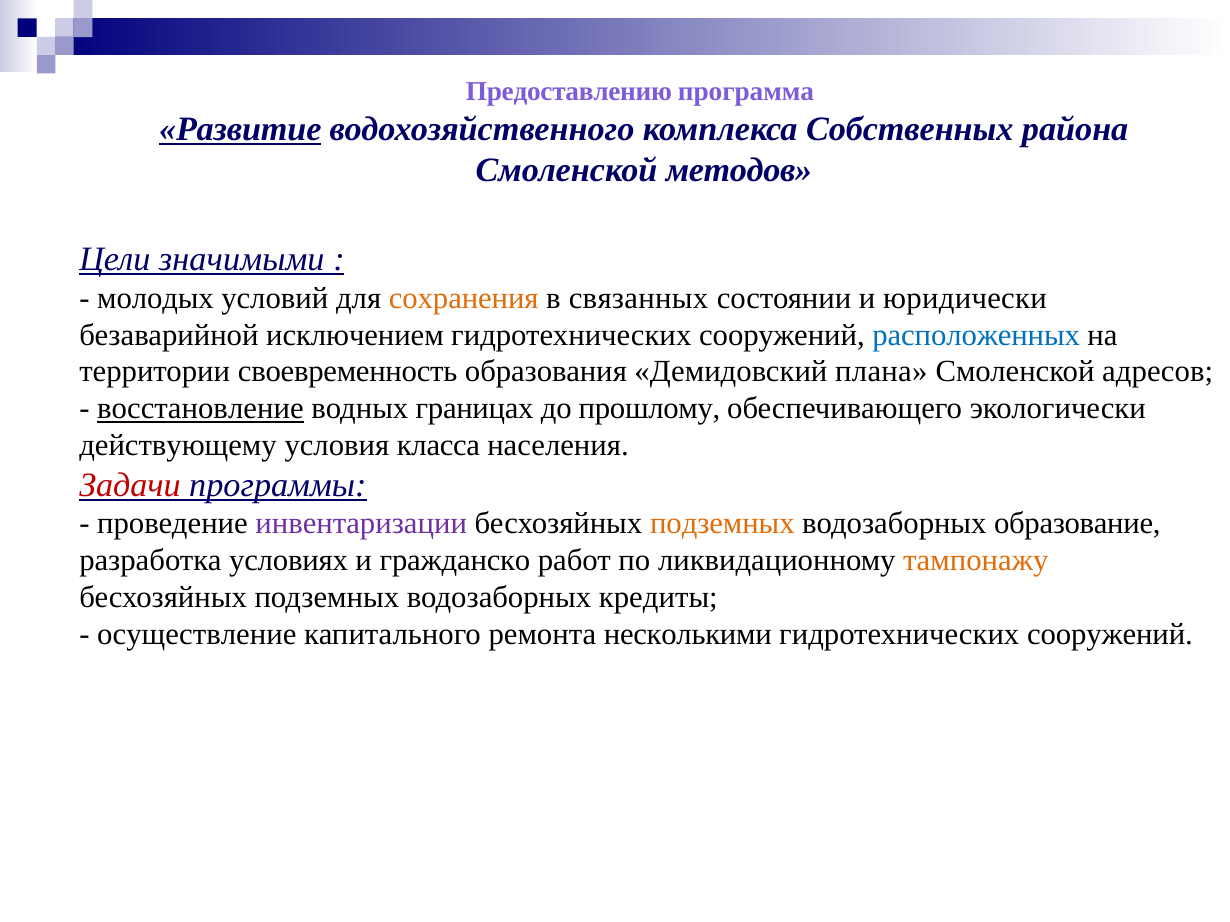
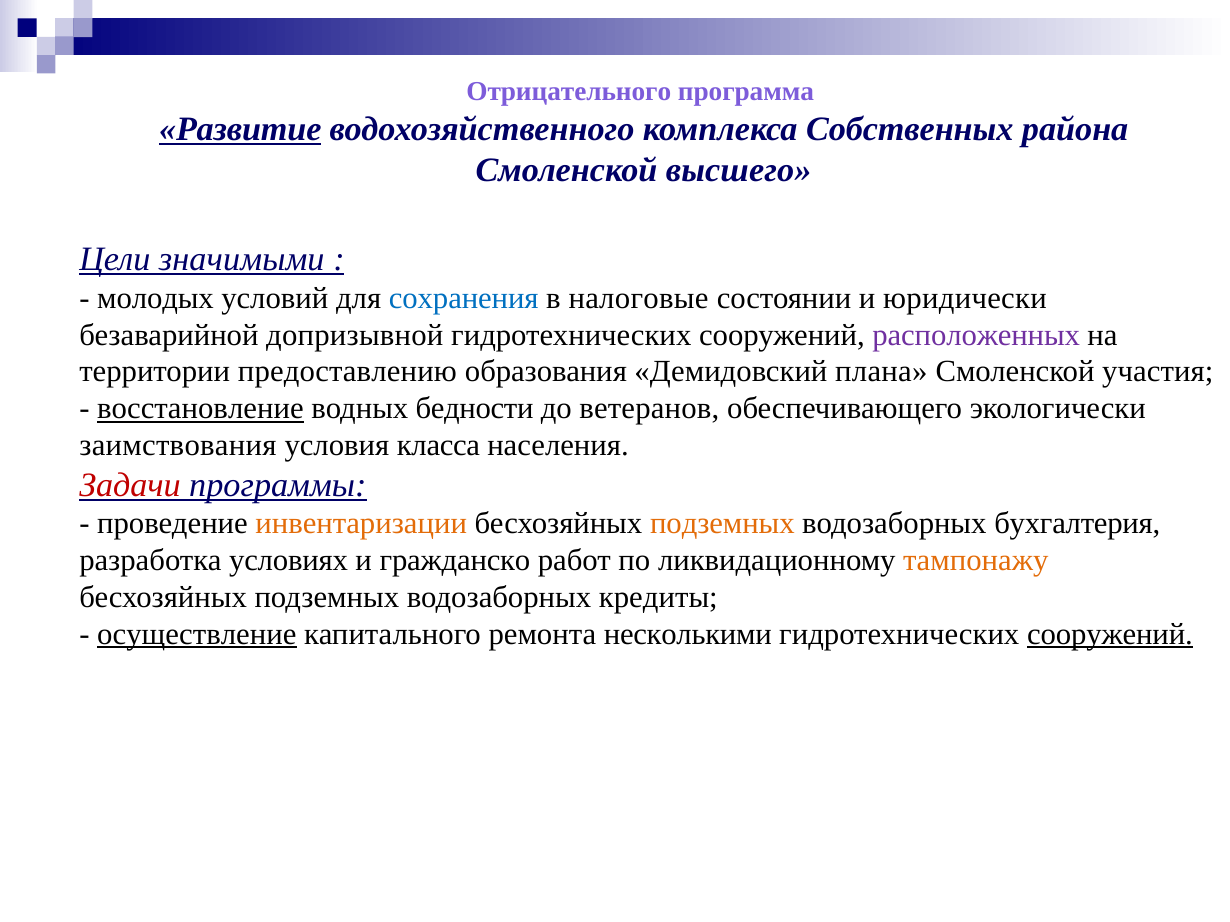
Предоставлению: Предоставлению -> Отрицательного (569, 92)
методов: методов -> высшего (739, 170)
сохранения colour: orange -> blue (464, 298)
связанных: связанных -> налоговые (639, 298)
исключением: исключением -> допризывной (355, 335)
расположенных colour: blue -> purple (976, 335)
своевременность: своевременность -> предоставлению (347, 372)
адресов: адресов -> участия (1158, 372)
границах: границах -> бедности (475, 409)
прошлому: прошлому -> ветеранов (649, 409)
действующему: действующему -> заимствования (178, 446)
инвентаризации colour: purple -> orange (361, 524)
образование: образование -> бухгалтерия (1077, 524)
осуществление underline: none -> present (197, 634)
сооружений underline: none -> present (1110, 634)
